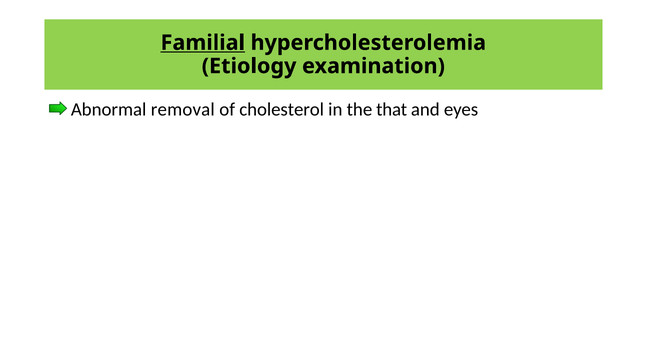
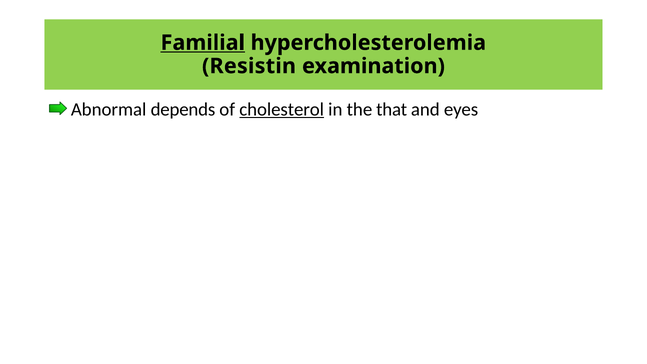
Etiology: Etiology -> Resistin (249, 66)
removal: removal -> depends (183, 109)
cholesterol underline: none -> present (282, 109)
